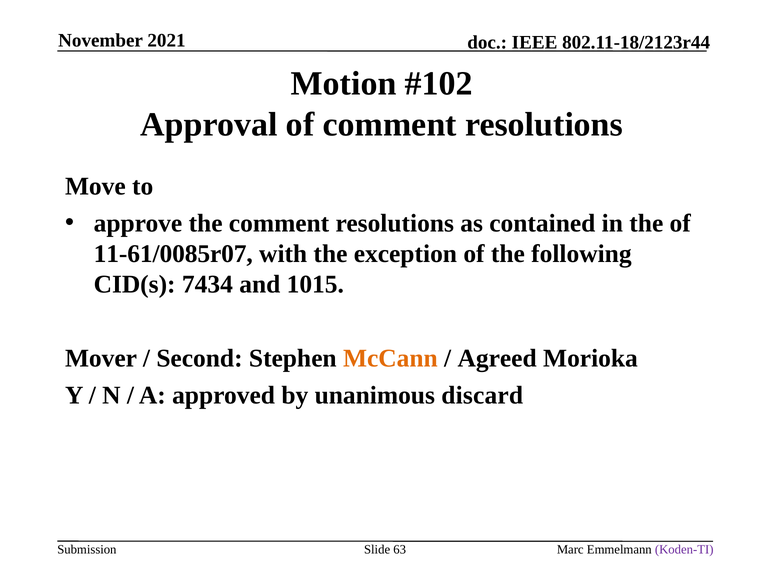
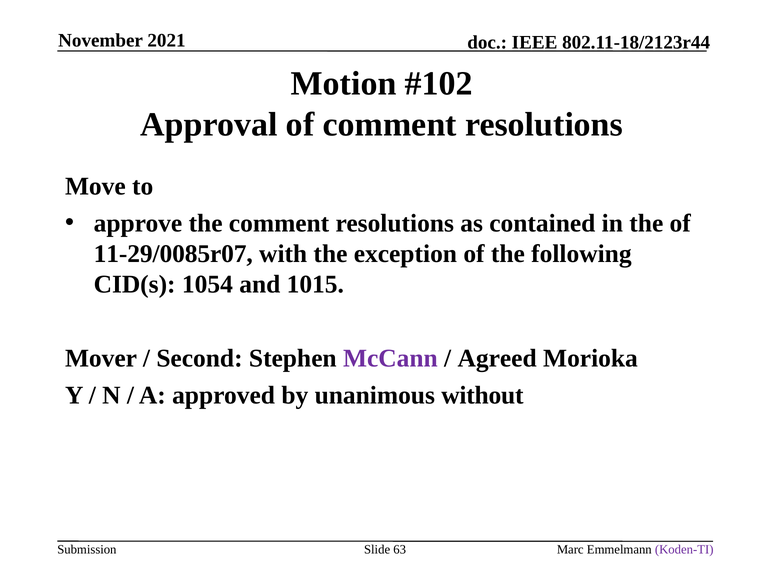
11-61/0085r07: 11-61/0085r07 -> 11-29/0085r07 (173, 254)
7434: 7434 -> 1054 (207, 284)
McCann colour: orange -> purple (390, 358)
discard: discard -> without (482, 395)
